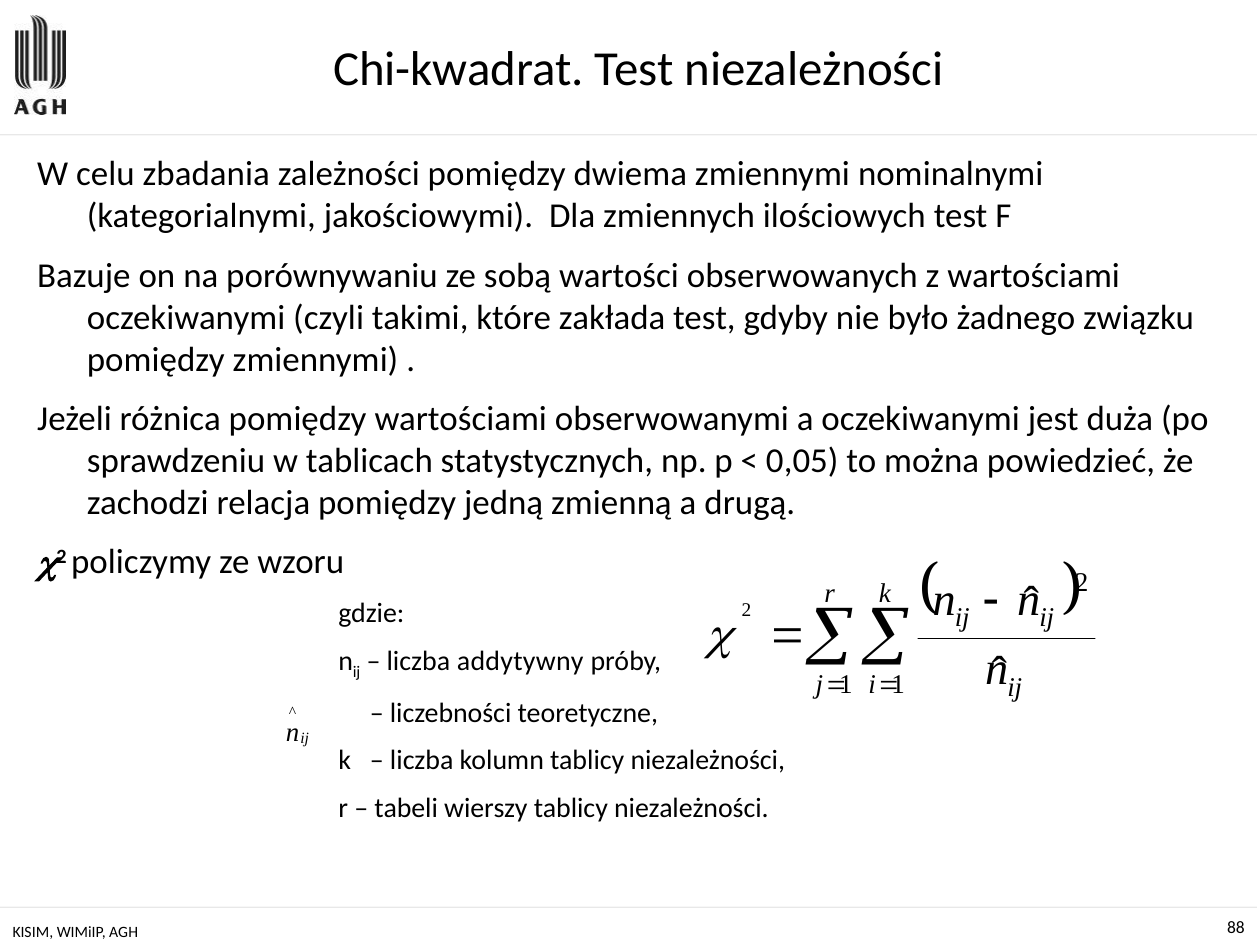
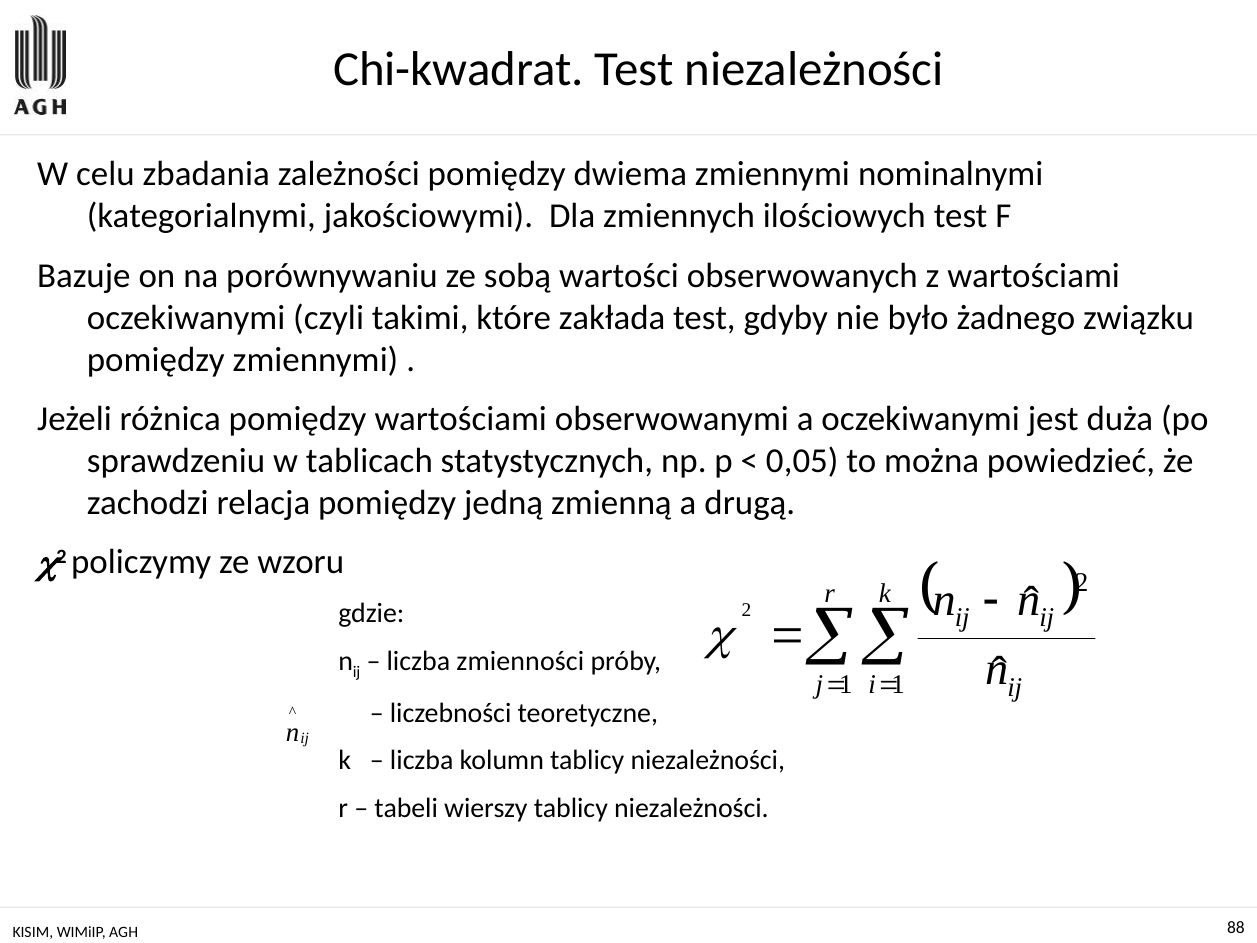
addytywny: addytywny -> zmienności (520, 661)
